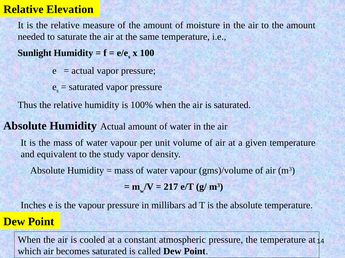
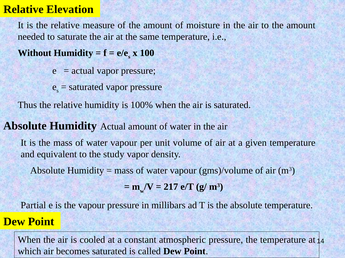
Sunlight: Sunlight -> Without (35, 53)
Inches: Inches -> Partial (33, 206)
